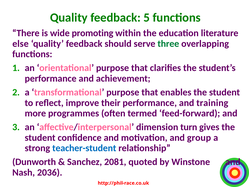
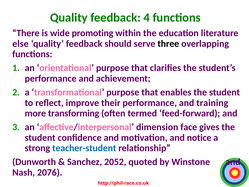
5: 5 -> 4 (147, 18)
three colour: green -> black (168, 44)
programmes: programmes -> transforming (74, 113)
turn: turn -> face (189, 127)
group: group -> notice (199, 137)
2081: 2081 -> 2052 (115, 162)
2036: 2036 -> 2076 (50, 172)
